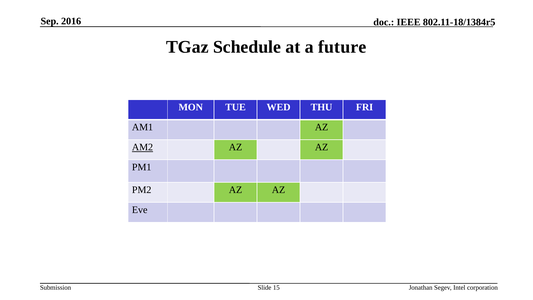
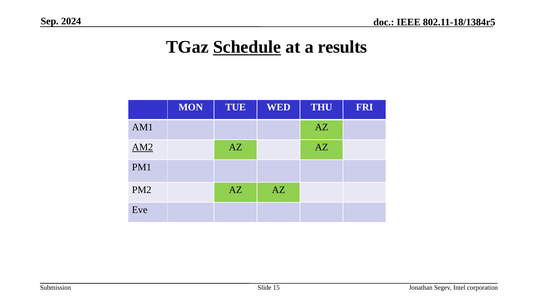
2016: 2016 -> 2024 (71, 21)
Schedule underline: none -> present (247, 47)
future: future -> results (342, 47)
